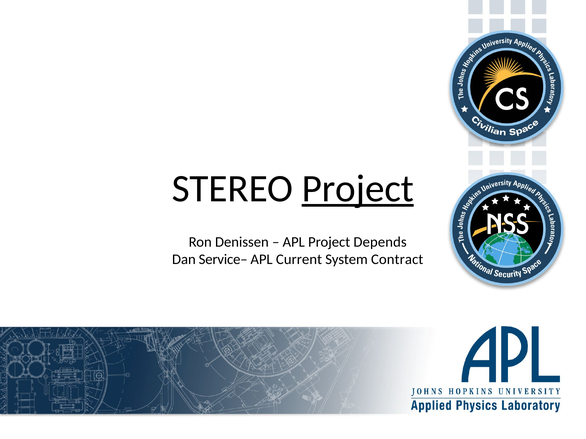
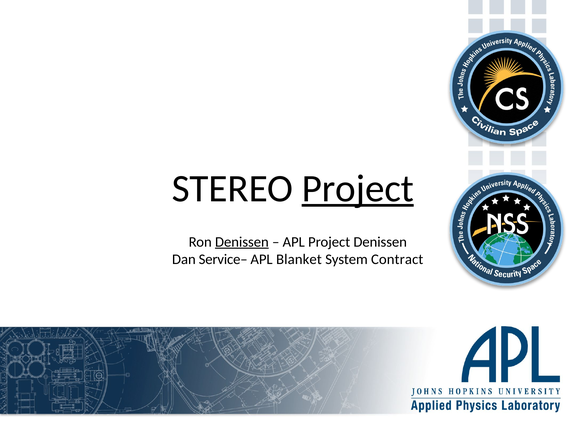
Denissen underline: none -> present (242, 242)
Project Depends: Depends -> Denissen (380, 242)
Current: Current -> Blanket (299, 260)
